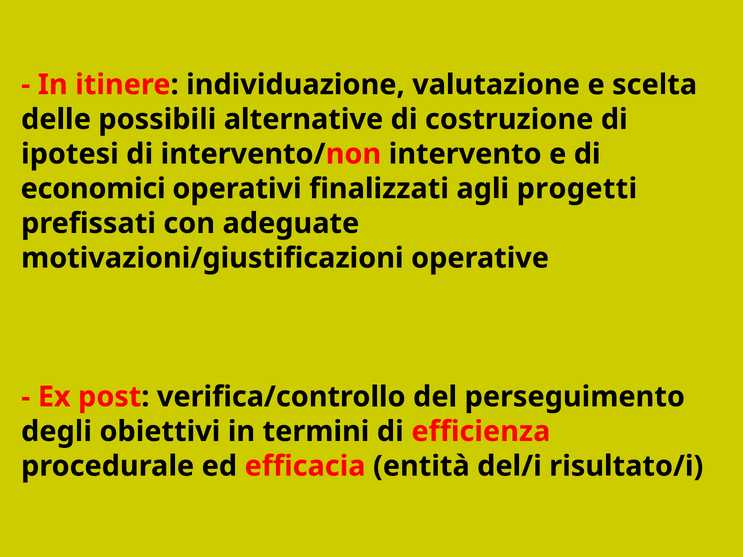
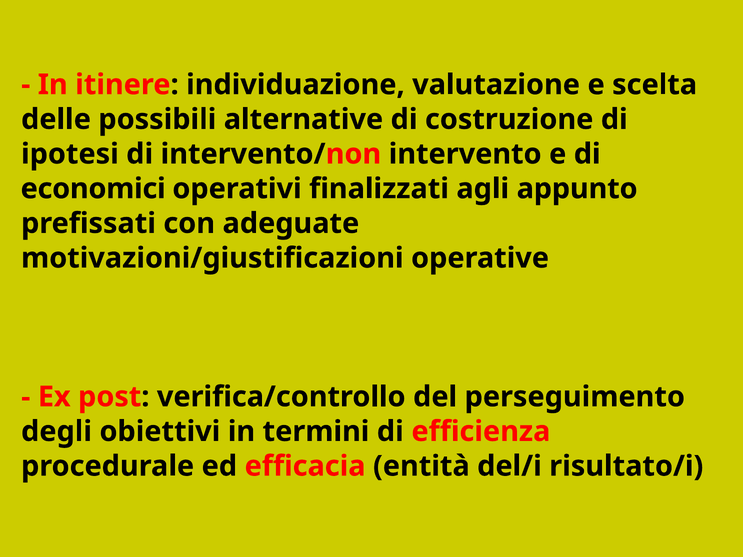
progetti: progetti -> appunto (577, 189)
